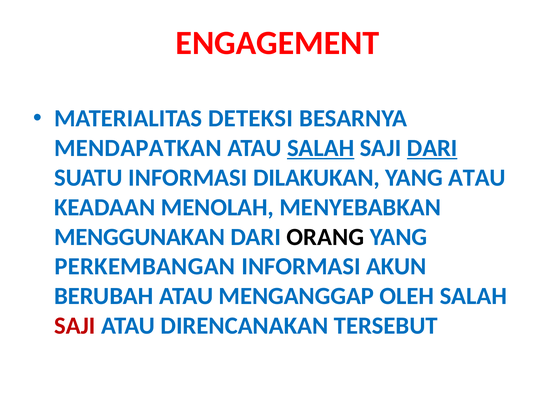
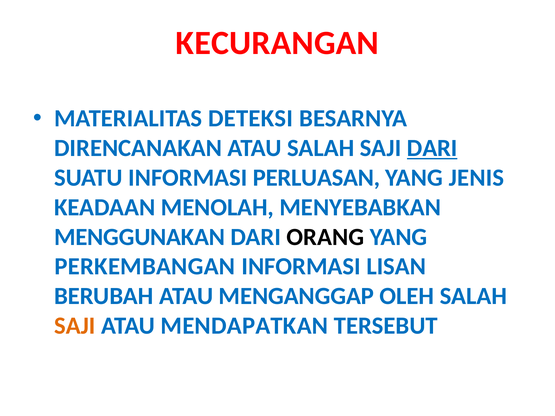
ENGAGEMENT: ENGAGEMENT -> KECURANGAN (277, 43)
MENDAPATKAN: MENDAPATKAN -> DIRENCANAKAN (138, 148)
SALAH underline: present -> none (321, 148)
DILAKUKAN: DILAKUKAN -> PERLUASAN (316, 178)
YANG ATAU: ATAU -> JENIS (476, 178)
AKUN: AKUN -> LISAN (396, 267)
SAJI colour: red -> orange (75, 326)
DIRENCANAKAN: DIRENCANAKAN -> MENDAPATKAN (244, 326)
